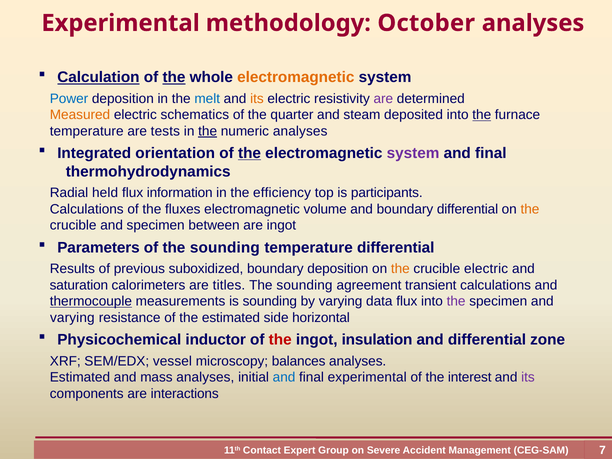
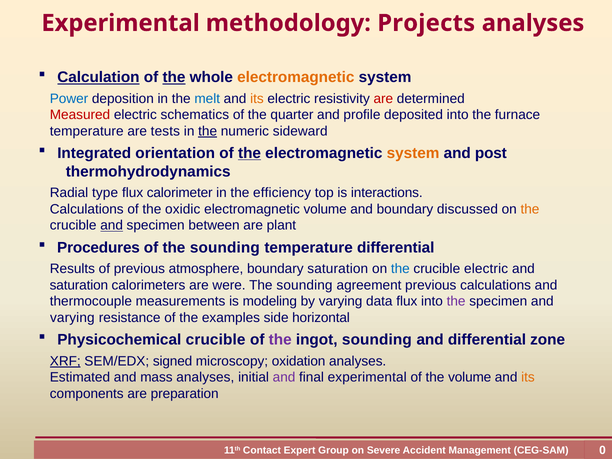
October: October -> Projects (426, 23)
are colour: purple -> red (383, 99)
Measured colour: orange -> red (80, 115)
steam: steam -> profile (362, 115)
the underline: present -> none (482, 115)
numeric analyses: analyses -> sideward (300, 131)
system colour: purple -> orange (413, 153)
final: final -> post (491, 153)
held: held -> type (105, 193)
information: information -> calorimeter (180, 193)
participants: participants -> interactions (387, 193)
fluxes: fluxes -> oxidic (183, 209)
boundary differential: differential -> discussed (467, 209)
and underline: none -> present (112, 225)
are ingot: ingot -> plant (281, 225)
Parameters: Parameters -> Procedures (98, 248)
suboxidized: suboxidized -> atmosphere (206, 269)
boundary deposition: deposition -> saturation (338, 269)
the colour: orange -> blue (400, 269)
titles: titles -> were (229, 285)
agreement transient: transient -> previous (431, 285)
thermocouple underline: present -> none (91, 301)
is sounding: sounding -> modeling (270, 301)
the estimated: estimated -> examples (231, 318)
Physicochemical inductor: inductor -> crucible (216, 340)
the colour: red -> purple (280, 340)
ingot insulation: insulation -> sounding (377, 340)
XRF underline: none -> present (65, 361)
vessel: vessel -> signed (173, 361)
balances: balances -> oxidation (299, 361)
and colour: blue -> purple (284, 377)
the interest: interest -> volume (470, 377)
its colour: purple -> orange (528, 377)
interactions: interactions -> preparation (185, 394)
7: 7 -> 0 (603, 450)
